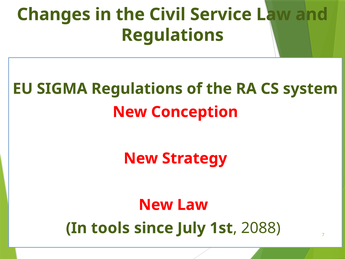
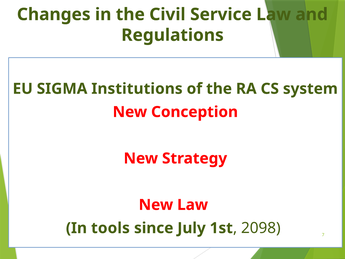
SIGMA Regulations: Regulations -> Institutions (137, 89)
2088: 2088 -> 2098 (261, 228)
